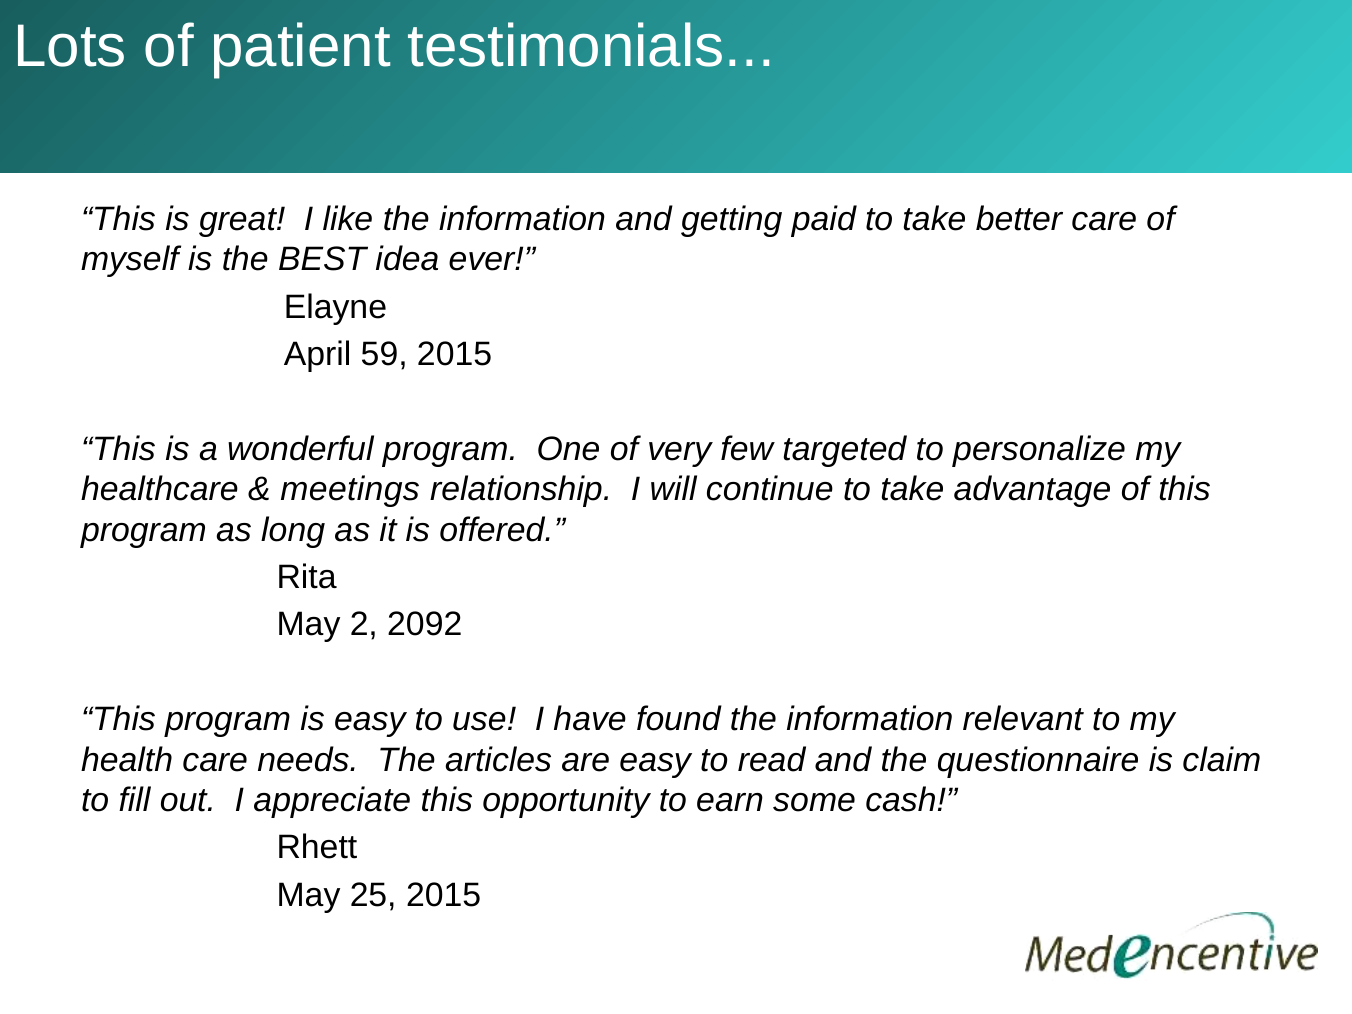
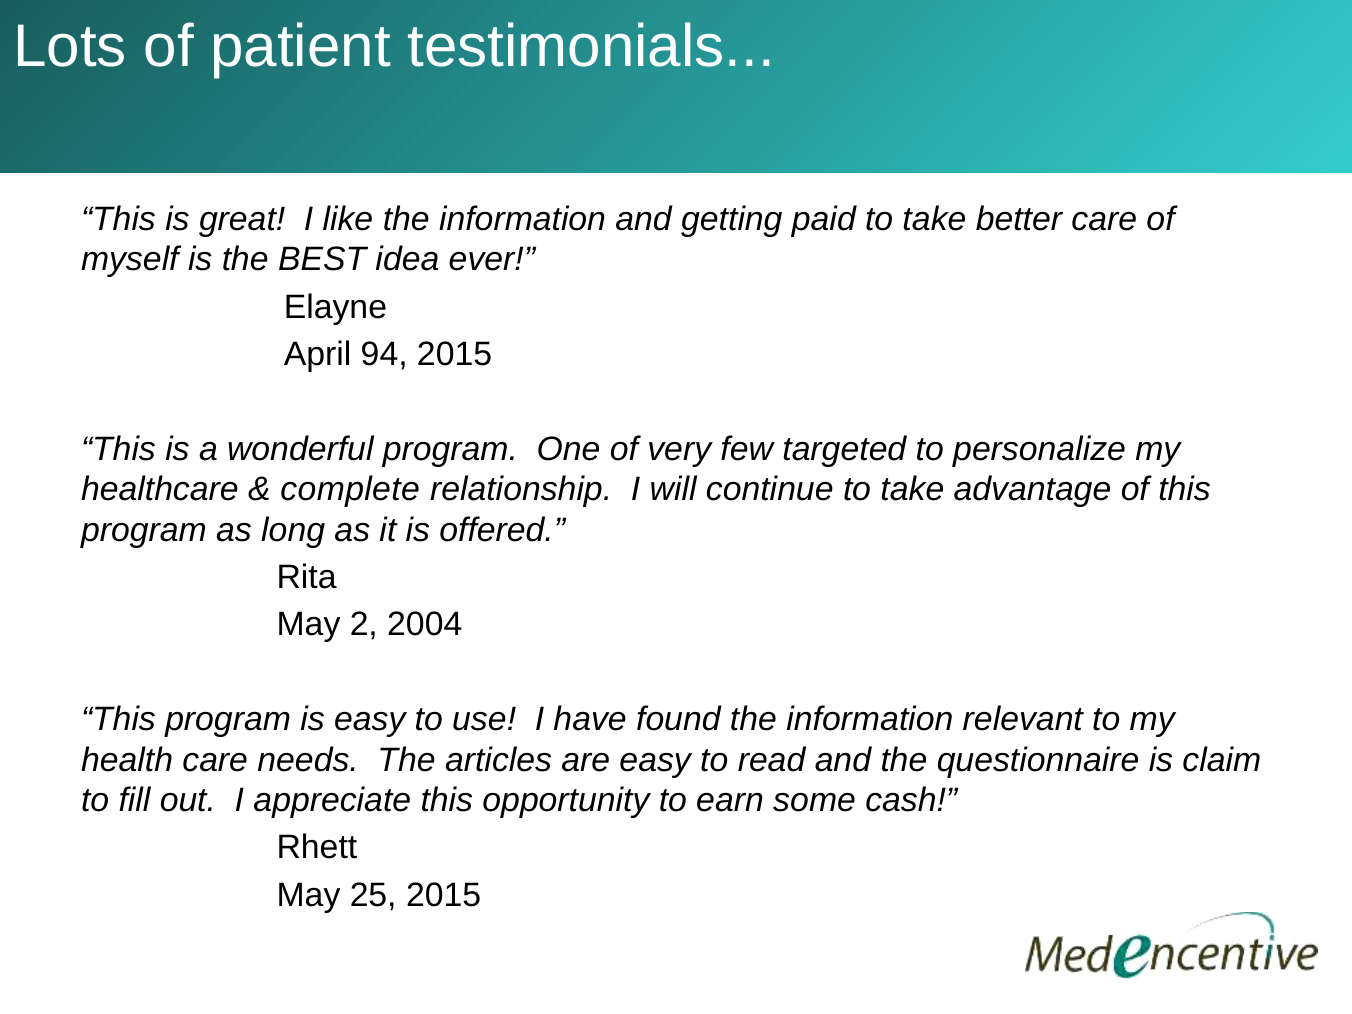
59: 59 -> 94 (384, 354)
meetings: meetings -> complete (350, 490)
2092: 2092 -> 2004 (425, 625)
